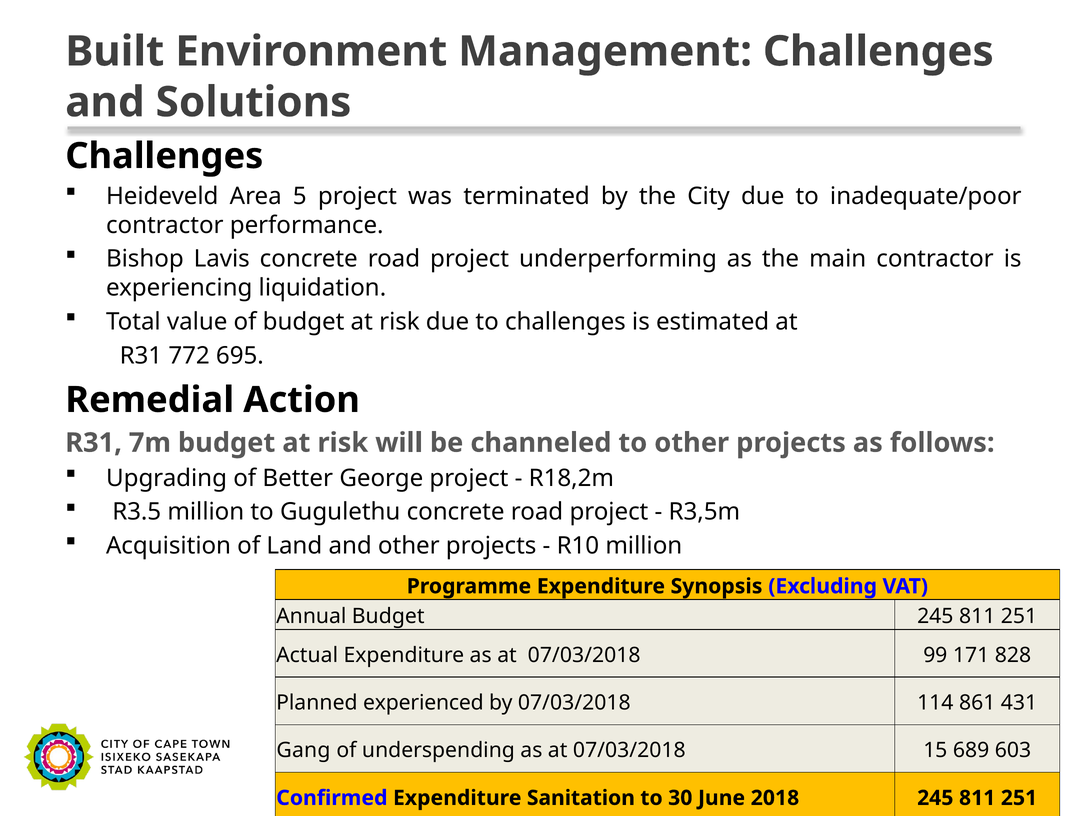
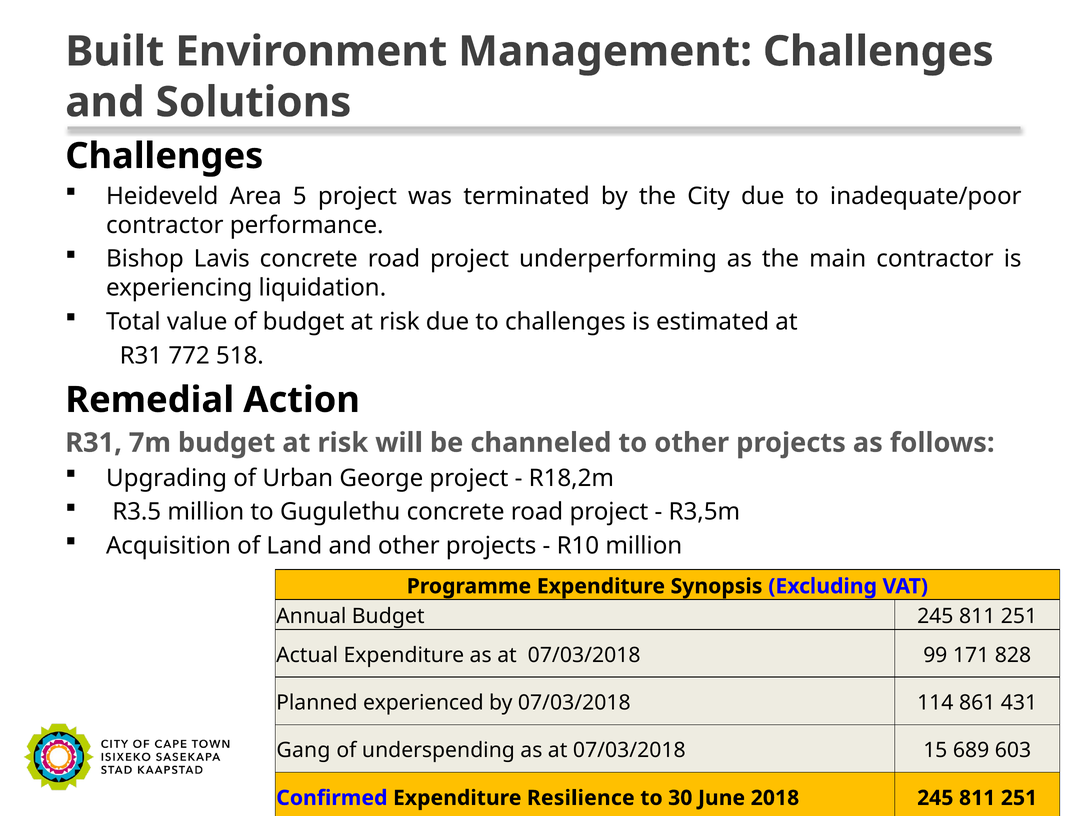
695: 695 -> 518 (240, 356)
Better: Better -> Urban (298, 478)
Sanitation: Sanitation -> Resilience (581, 798)
